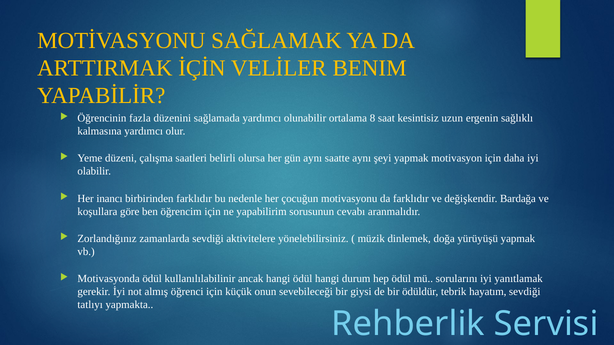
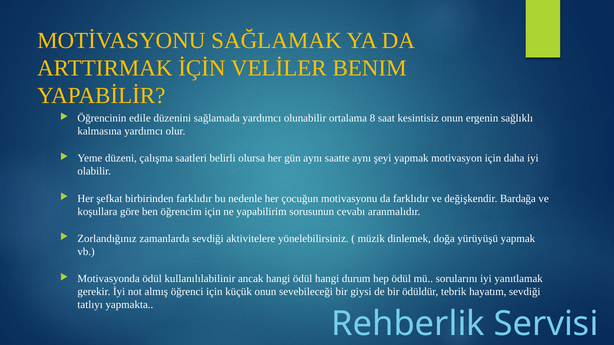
fazla: fazla -> edile (140, 118)
kesintisiz uzun: uzun -> onun (452, 118)
inancı: inancı -> şefkat (109, 199)
